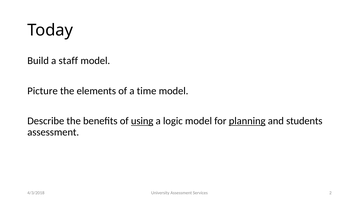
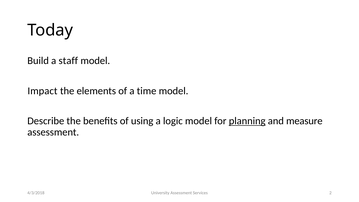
Picture: Picture -> Impact (43, 91)
using underline: present -> none (142, 121)
students: students -> measure (304, 121)
